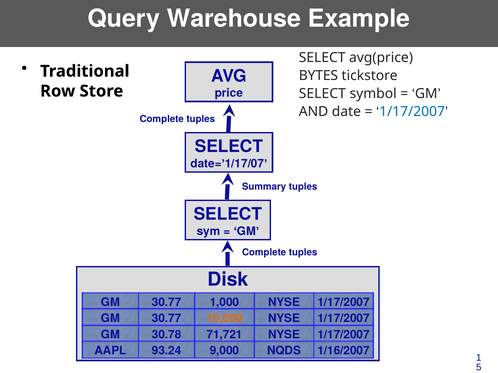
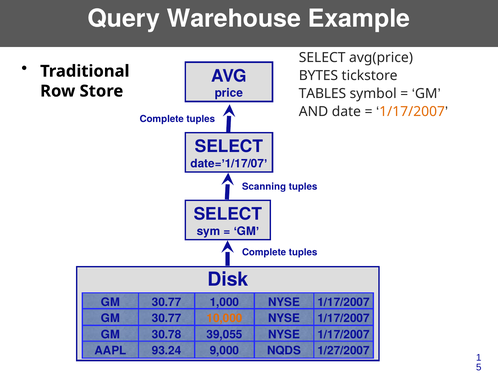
SELECT: SELECT -> TABLES (322, 94)
1/17/2007 colour: blue -> orange (412, 112)
Summary: Summary -> Scanning (264, 187)
71,721: 71,721 -> 39,055 (224, 335)
1/16/2007: 1/16/2007 -> 1/27/2007 (344, 351)
